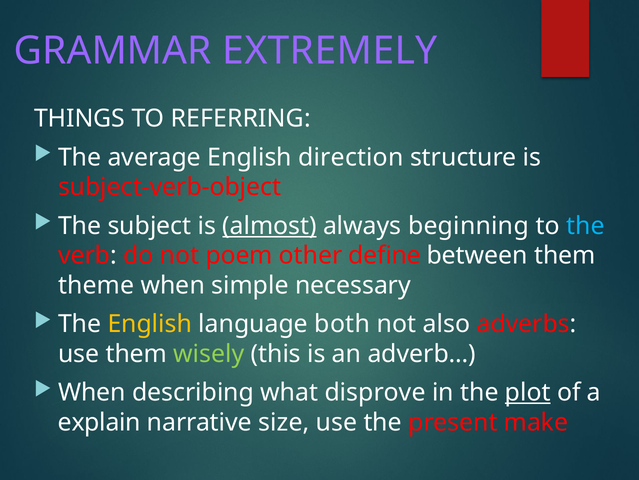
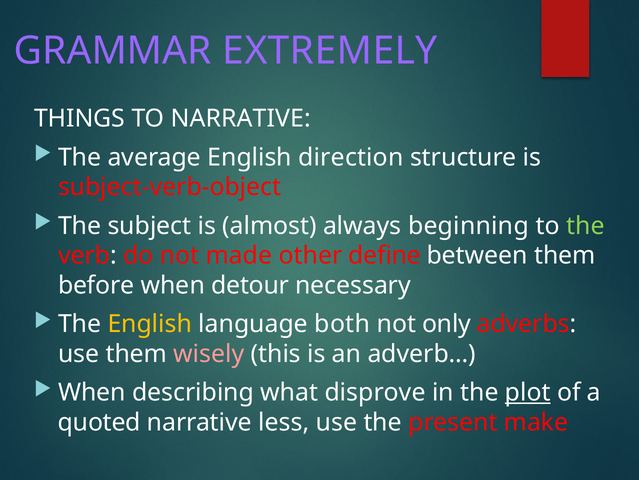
TO REFERRING: REFERRING -> NARRATIVE (241, 119)
almost underline: present -> none (269, 226)
the colour: light blue -> light green (585, 226)
poem: poem -> made (239, 255)
theme: theme -> before (96, 285)
simple: simple -> detour (250, 285)
also: also -> only (446, 324)
wisely colour: light green -> pink (209, 354)
explain: explain -> quoted (99, 422)
size: size -> less (284, 422)
